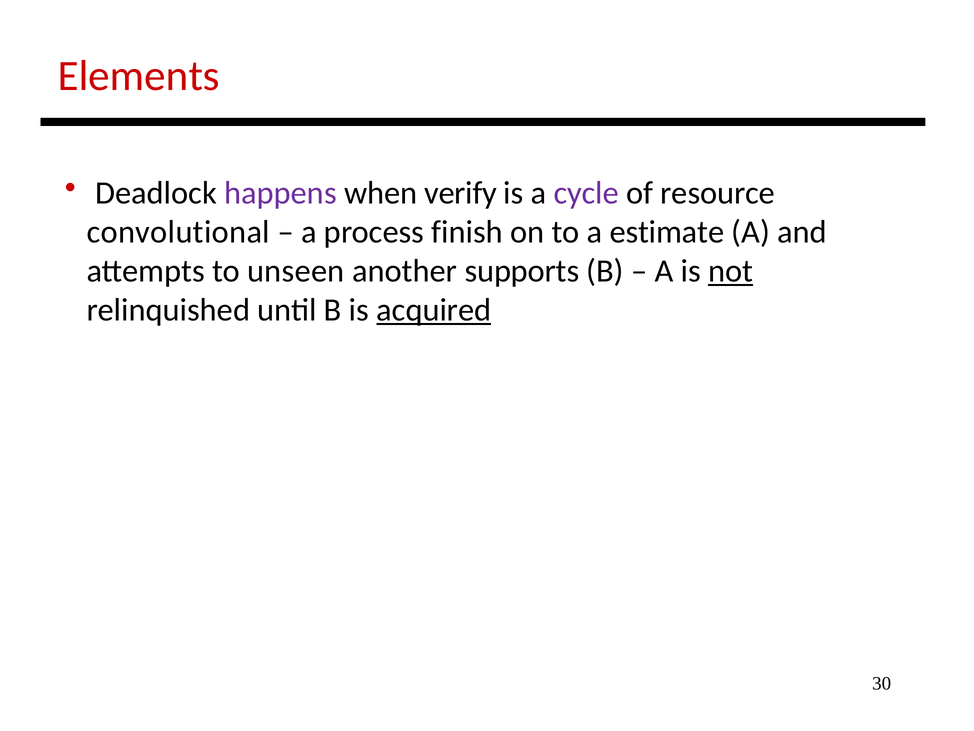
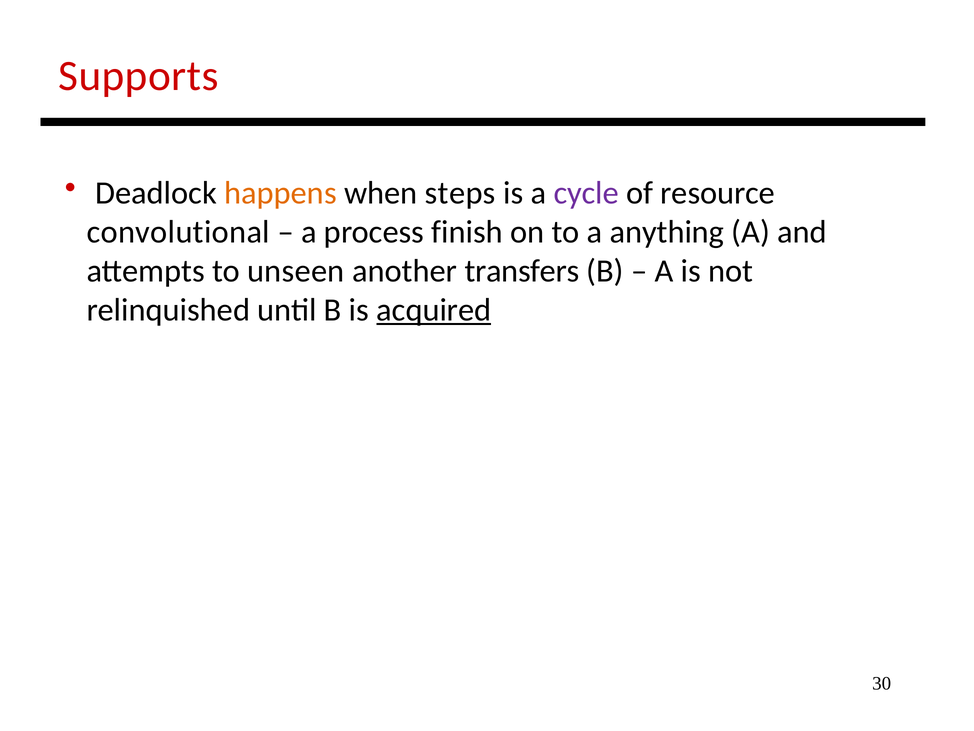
Elements: Elements -> Supports (138, 76)
happens colour: purple -> orange (280, 193)
verify: verify -> steps (460, 193)
estimate: estimate -> anything (667, 232)
supports: supports -> transfers (522, 271)
not underline: present -> none (731, 271)
